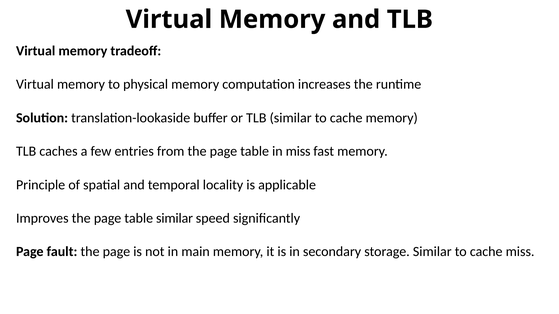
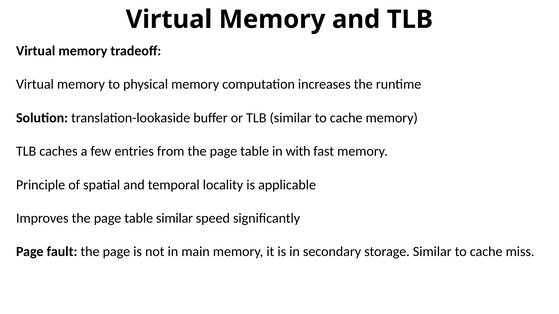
in miss: miss -> with (298, 151)
